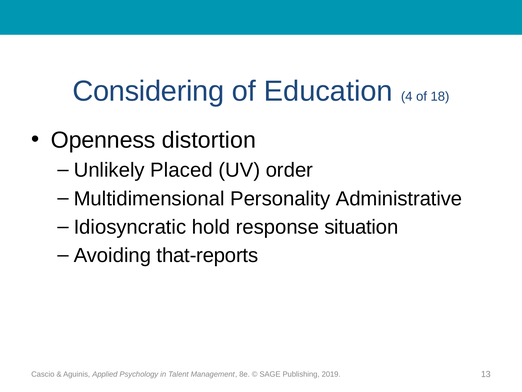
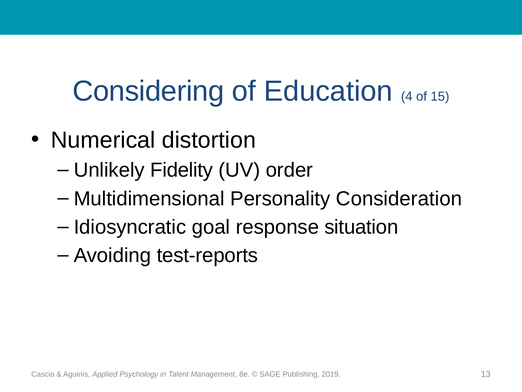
18: 18 -> 15 (440, 96)
Openness: Openness -> Numerical (103, 140)
Placed: Placed -> Fidelity (182, 170)
Administrative: Administrative -> Consideration (399, 198)
hold: hold -> goal (211, 227)
that-reports: that-reports -> test-reports (207, 255)
